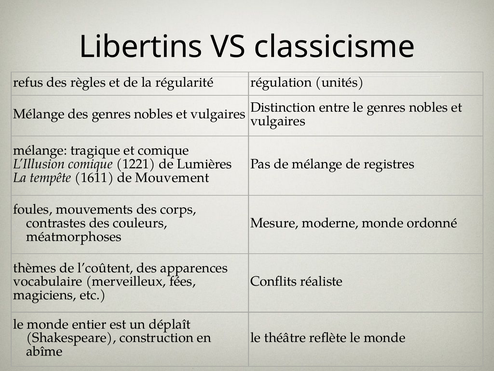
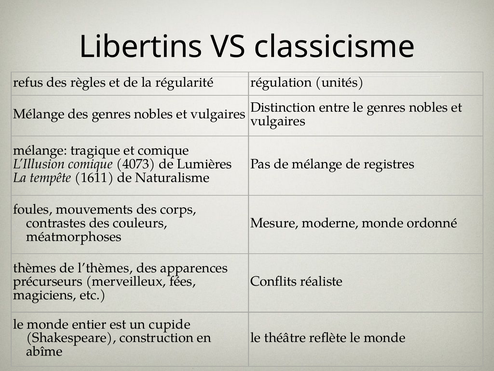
1221: 1221 -> 4073 (136, 164)
Mouvement: Mouvement -> Naturalisme (172, 178)
l’coûtent: l’coûtent -> l’thèmes (105, 268)
vocabulaire: vocabulaire -> précurseurs (48, 281)
déplaît: déplaît -> cupide (170, 324)
